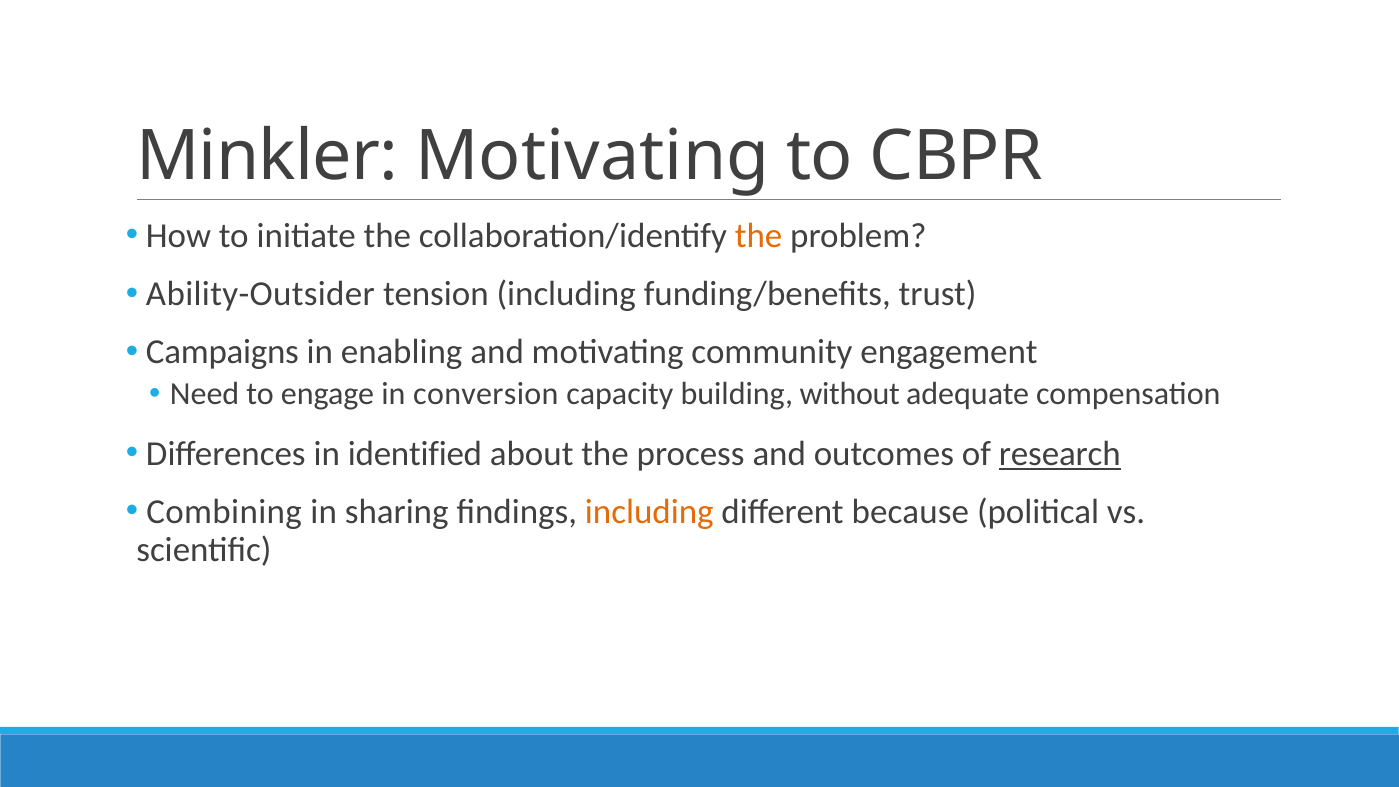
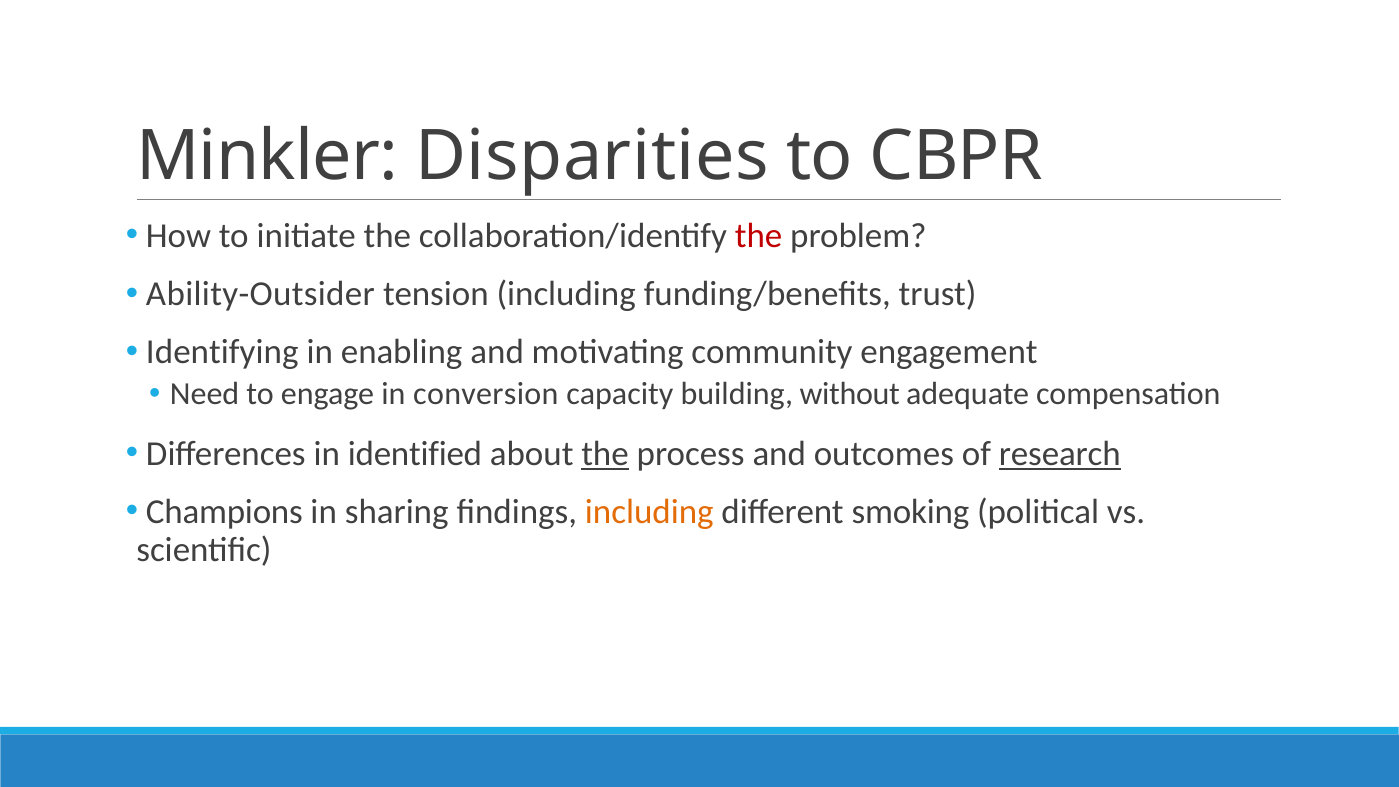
Minkler Motivating: Motivating -> Disparities (592, 157)
the colour: orange -> red (759, 236)
Campaigns: Campaigns -> Identifying (222, 352)
the underline: none -> present (605, 454)
Combining: Combining -> Champions (224, 512)
because: because -> smoking (910, 512)
